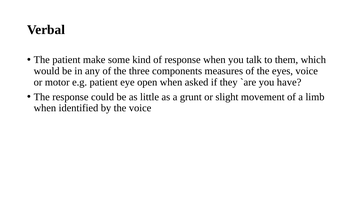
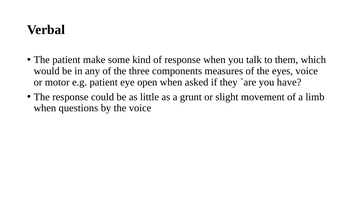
identified: identified -> questions (78, 108)
